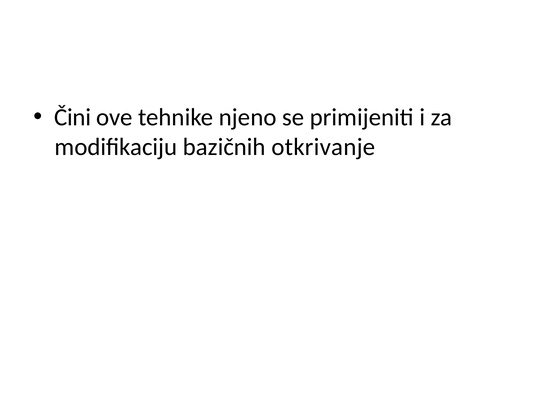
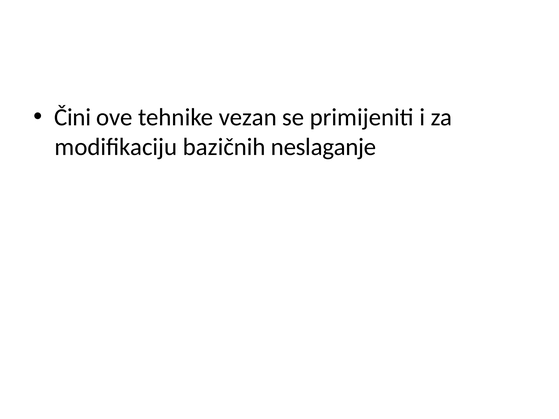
njeno: njeno -> vezan (248, 117)
otkrivanje: otkrivanje -> neslaganje (324, 147)
